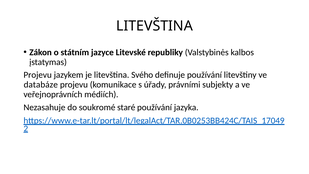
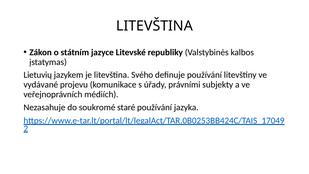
Projevu: Projevu -> Lietuvių (38, 75)
databáze: databáze -> vydávané (41, 85)
